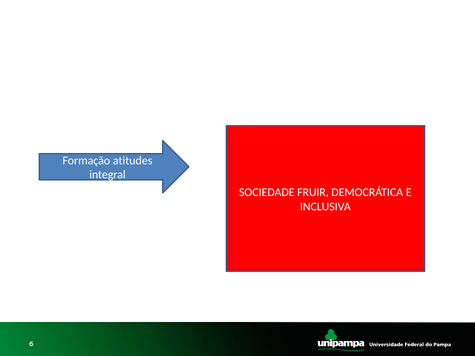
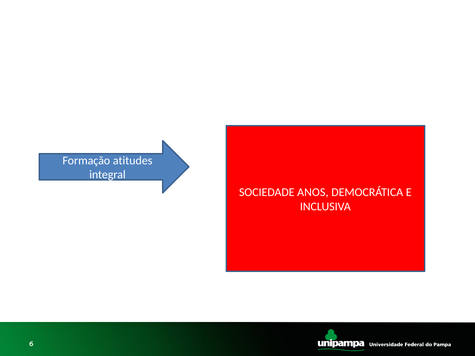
FRUIR: FRUIR -> ANOS (313, 192)
